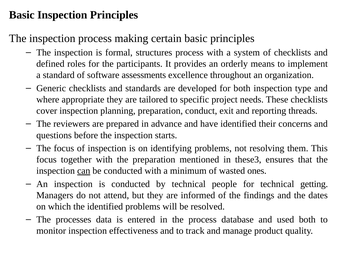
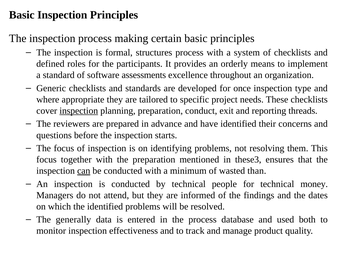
for both: both -> once (242, 88)
inspection underline: none -> present (79, 111)
ones: ones -> than (257, 171)
getting: getting -> money (314, 184)
processes: processes -> generally (73, 219)
